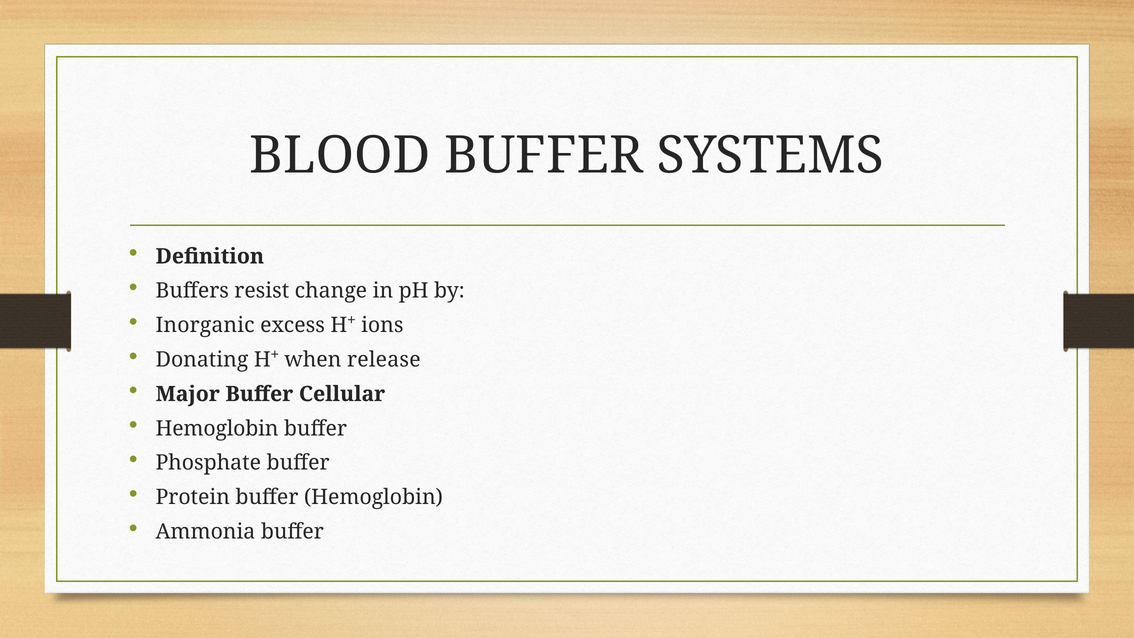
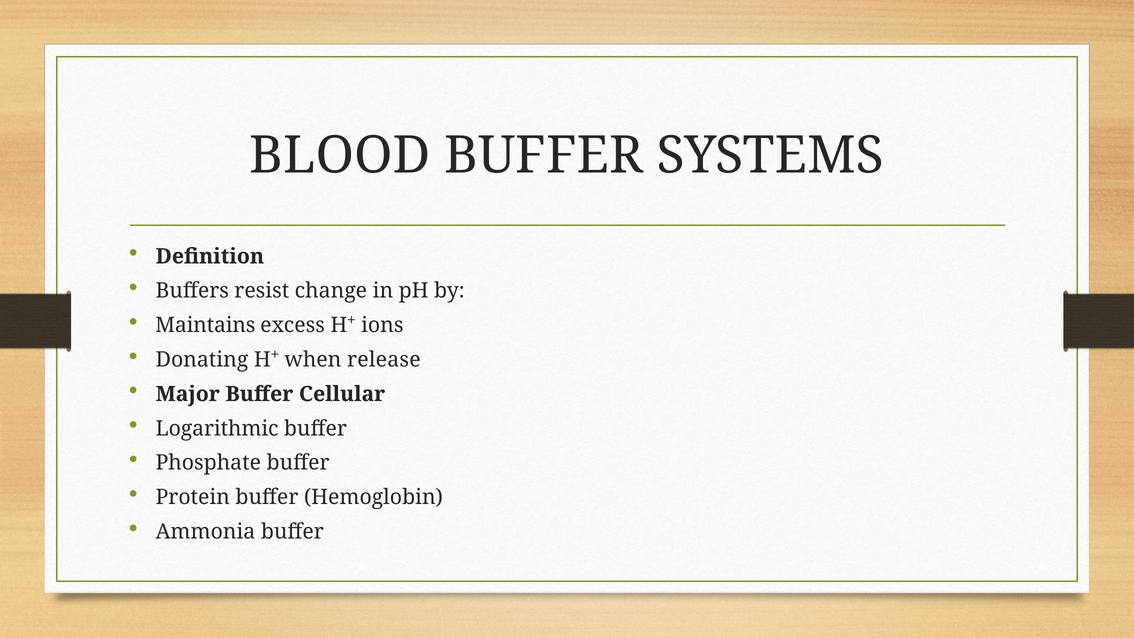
Inorganic: Inorganic -> Maintains (205, 325)
Hemoglobin: Hemoglobin -> Logarithmic (217, 428)
